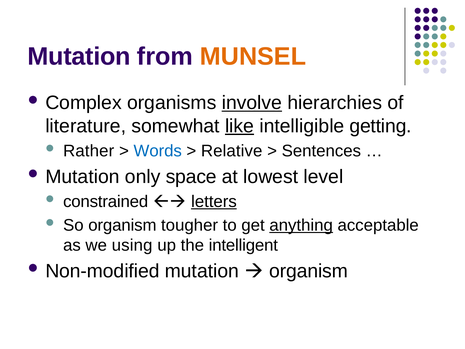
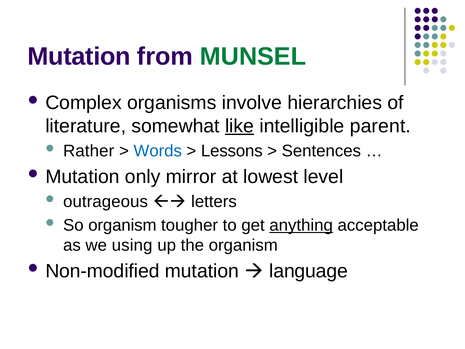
MUNSEL colour: orange -> green (253, 56)
involve underline: present -> none (252, 103)
getting: getting -> parent (380, 126)
Relative: Relative -> Lessons (232, 151)
space: space -> mirror (191, 177)
constrained: constrained -> outrageous (106, 201)
letters underline: present -> none (214, 201)
the intelligent: intelligent -> organism (243, 245)
organism: organism -> language (309, 271)
